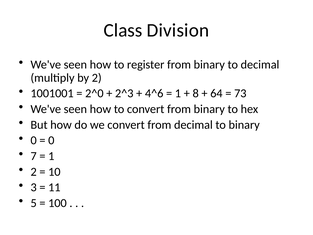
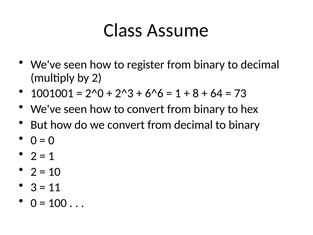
Division: Division -> Assume (178, 30)
4^6: 4^6 -> 6^6 (154, 93)
7: 7 -> 2 (34, 156)
5: 5 -> 0 (34, 203)
